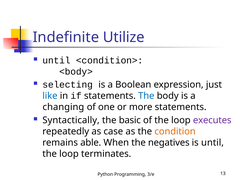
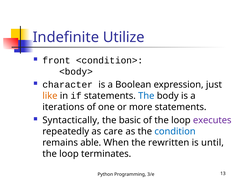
until: until -> front (56, 60)
selecting: selecting -> character (68, 85)
like colour: blue -> orange (50, 96)
changing: changing -> iterations (63, 107)
case: case -> care (113, 131)
condition colour: orange -> blue (175, 131)
negatives: negatives -> rewritten (169, 143)
